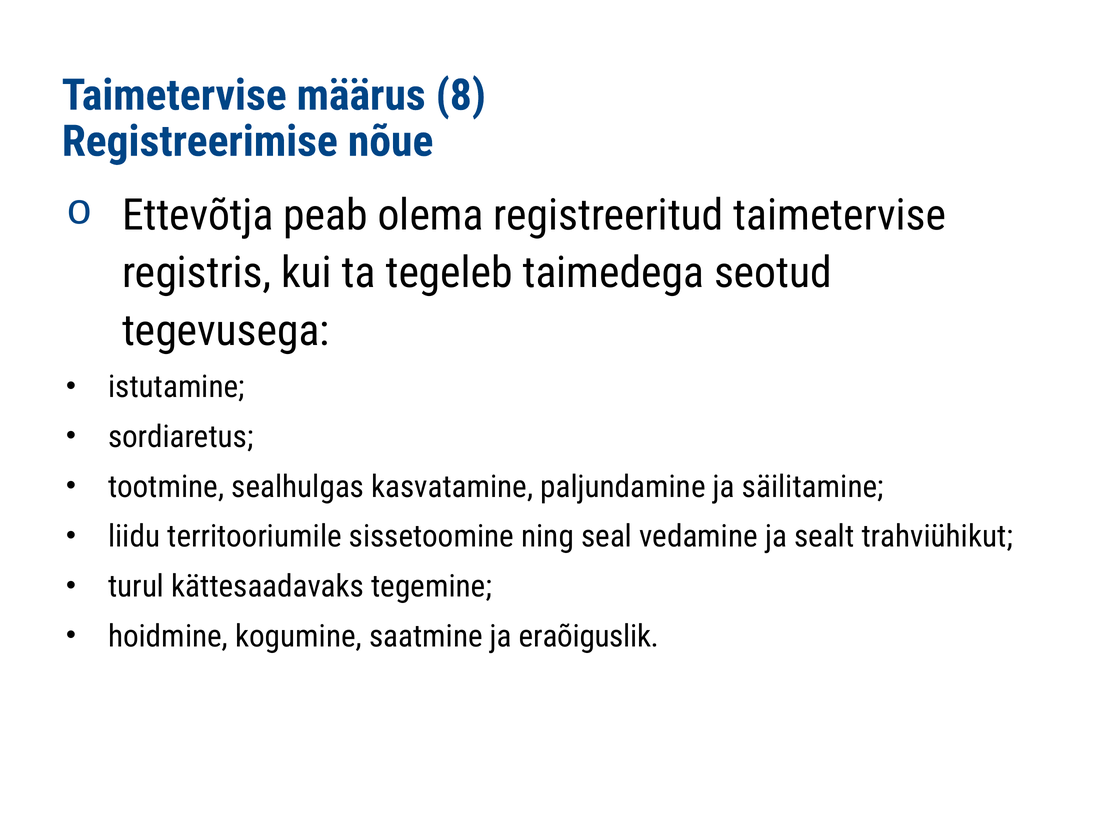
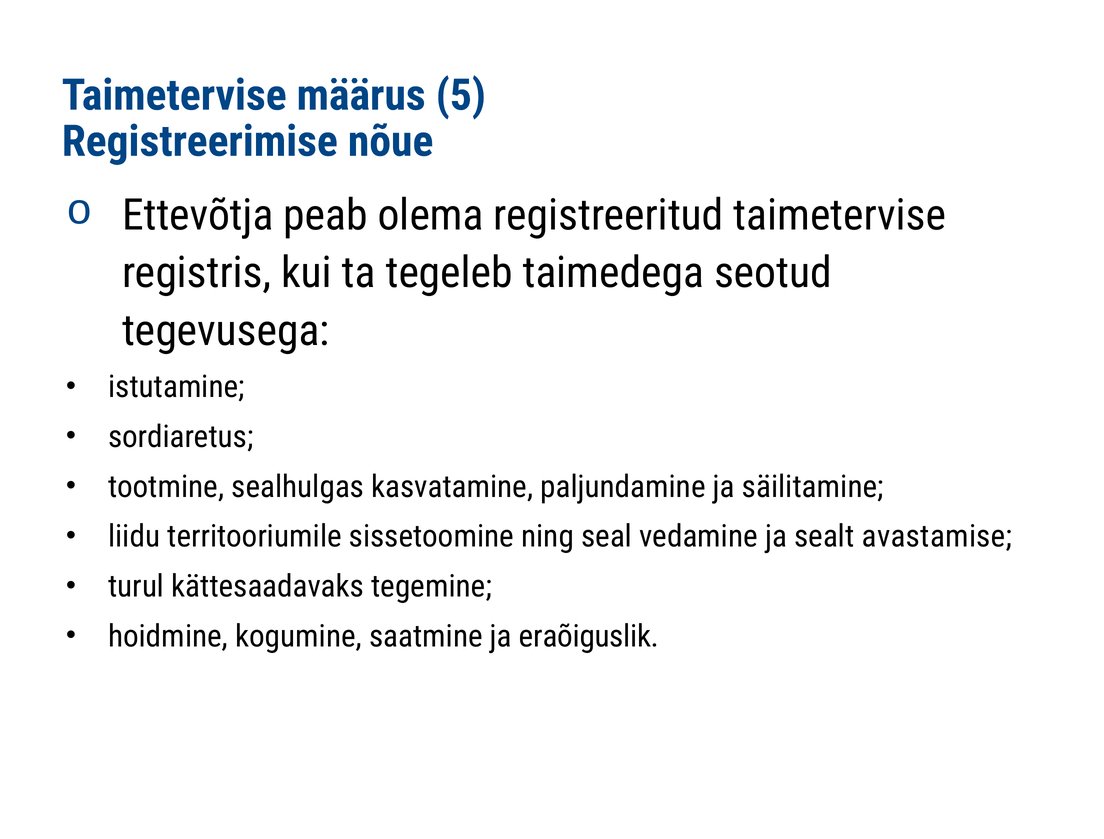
8: 8 -> 5 (461, 95)
trahviühikut: trahviühikut -> avastamise (937, 537)
